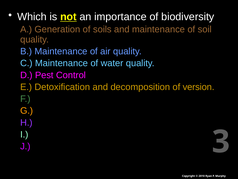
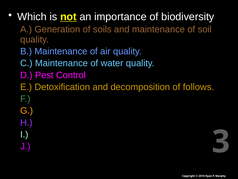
version: version -> follows (198, 87)
